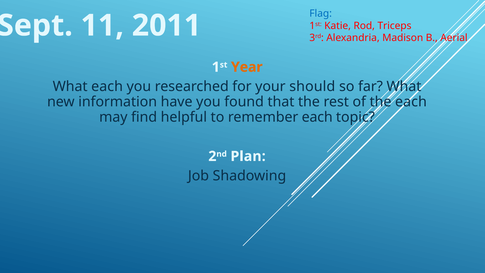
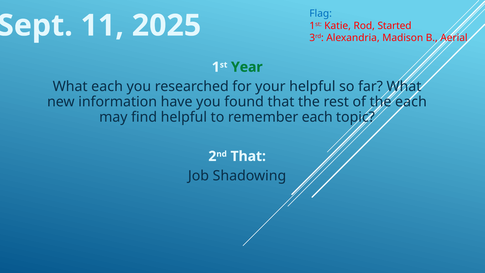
2011: 2011 -> 2025 (166, 25)
Triceps: Triceps -> Started (395, 26)
Year colour: orange -> green (247, 67)
your should: should -> helpful (312, 87)
Plan: Plan -> That (248, 156)
